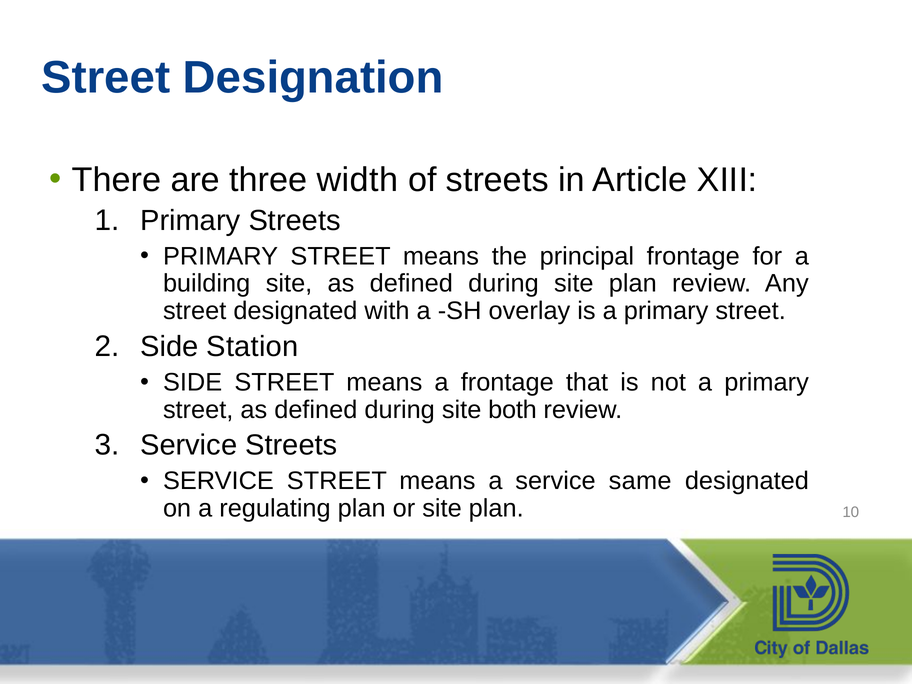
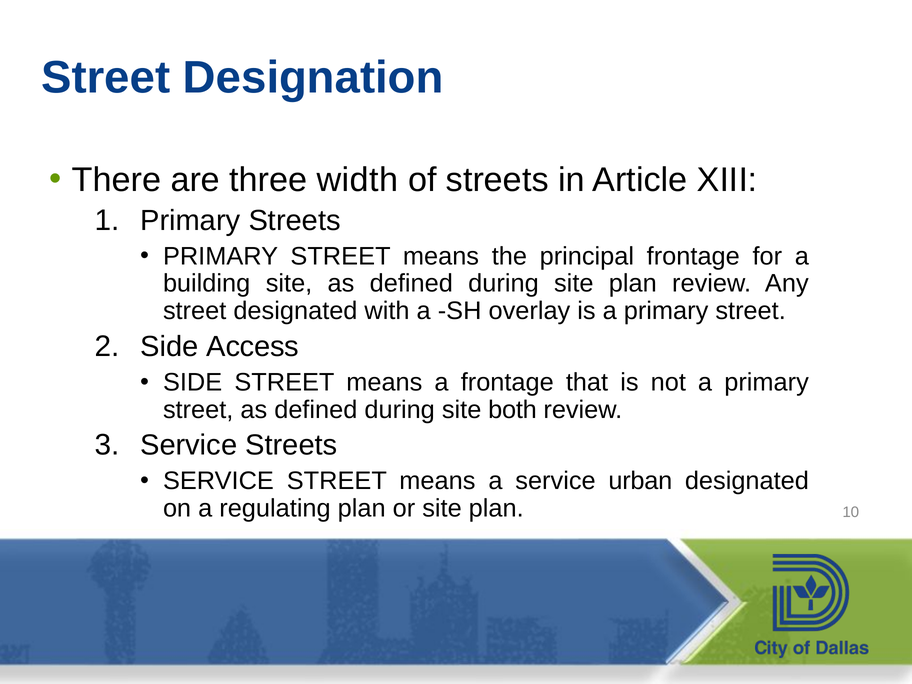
Station: Station -> Access (253, 347)
same: same -> urban (640, 481)
